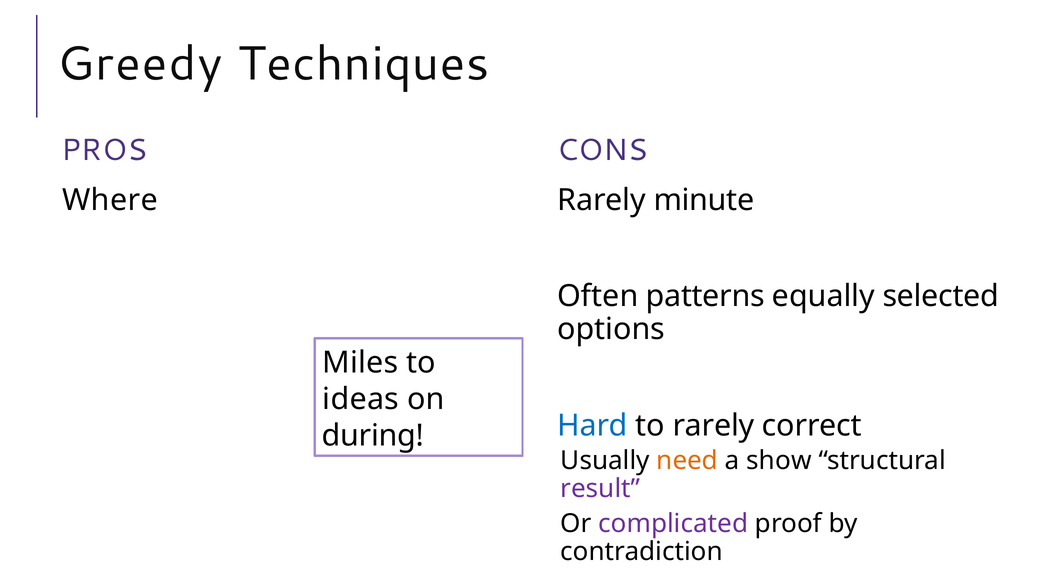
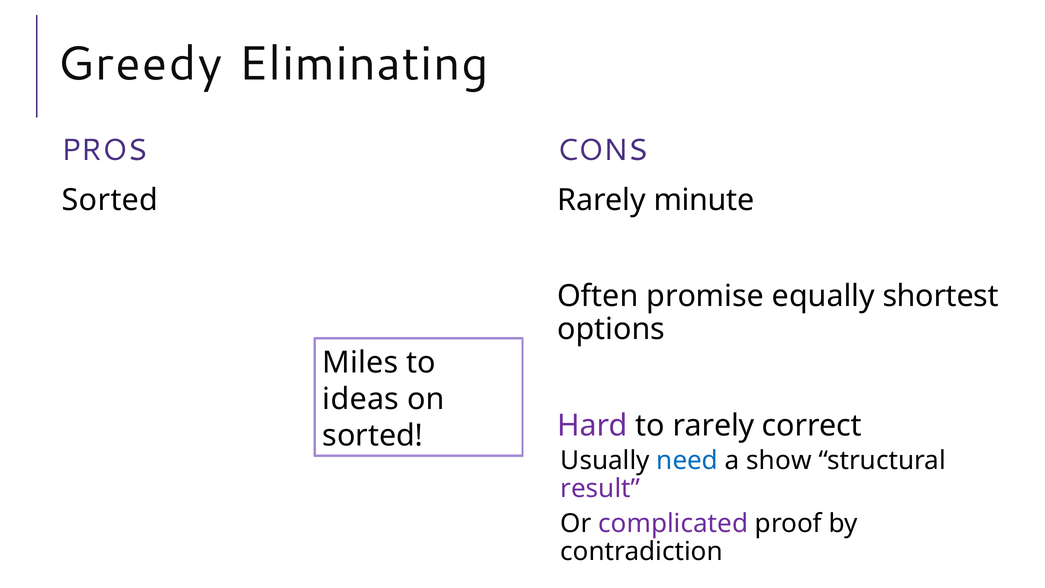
Techniques: Techniques -> Eliminating (363, 64)
Where: Where -> Sorted (110, 200)
patterns: patterns -> promise (705, 296)
selected: selected -> shortest (941, 296)
Hard colour: blue -> purple (592, 425)
during: during -> sorted (373, 436)
need colour: orange -> blue (687, 460)
